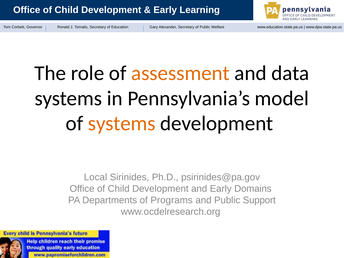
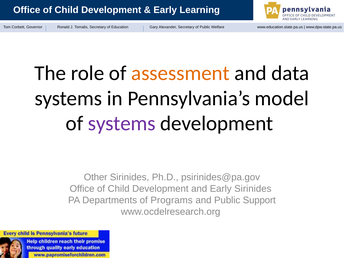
systems colour: orange -> purple (122, 124)
Local: Local -> Other (96, 177)
Early Domains: Domains -> Sirinides (253, 189)
